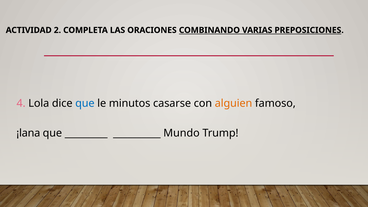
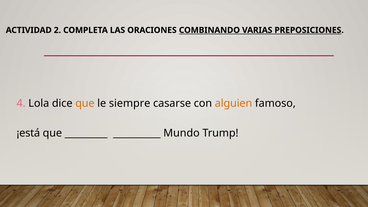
que colour: blue -> orange (85, 103)
minutos: minutos -> siempre (130, 103)
¡lana: ¡lana -> ¡está (28, 133)
